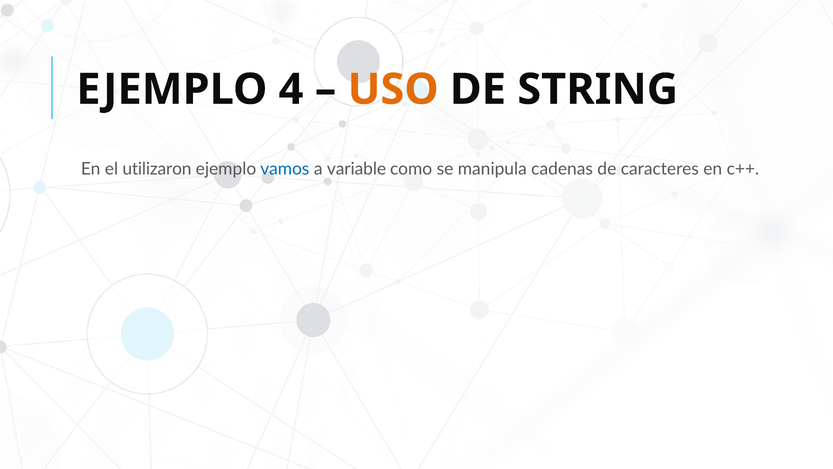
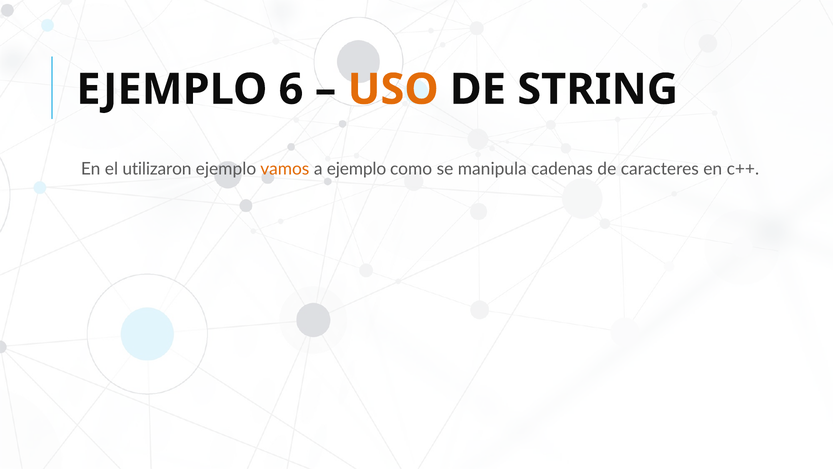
4: 4 -> 6 (291, 89)
vamos colour: blue -> orange (285, 169)
a variable: variable -> ejemplo (357, 169)
